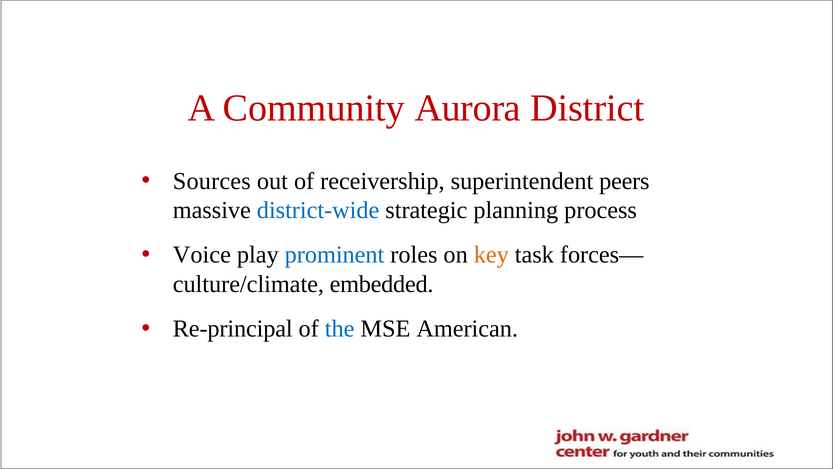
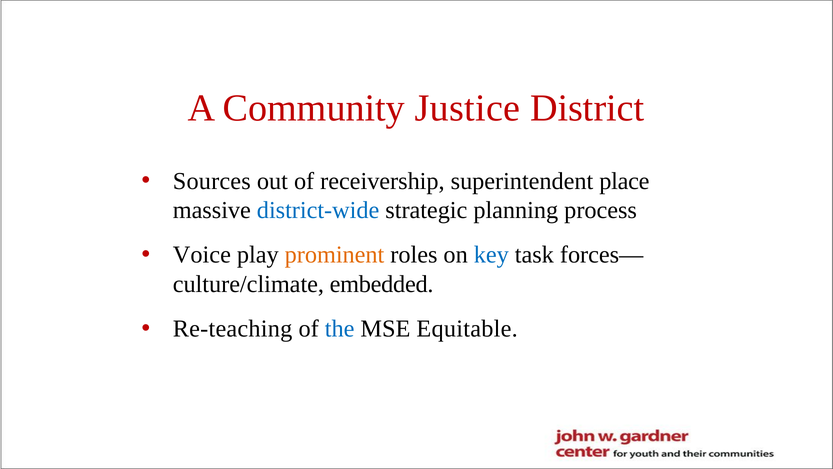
Aurora: Aurora -> Justice (467, 108)
peers: peers -> place (624, 181)
prominent colour: blue -> orange (335, 255)
key colour: orange -> blue (491, 255)
Re-principal: Re-principal -> Re-teaching (233, 329)
American: American -> Equitable (467, 329)
